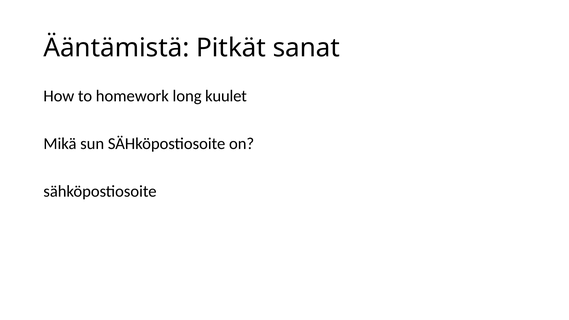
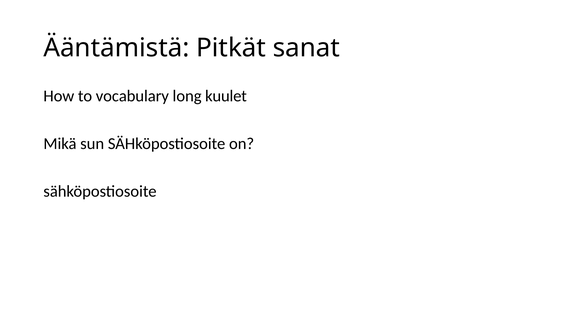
homework: homework -> vocabulary (132, 96)
